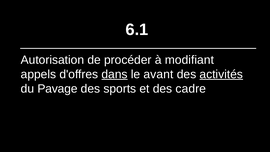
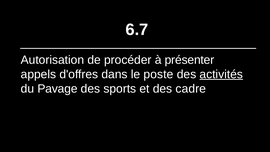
6.1: 6.1 -> 6.7 (137, 30)
modifiant: modifiant -> présenter (189, 60)
dans underline: present -> none (115, 74)
avant: avant -> poste (159, 74)
